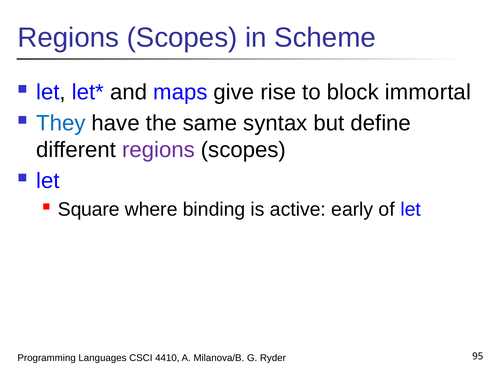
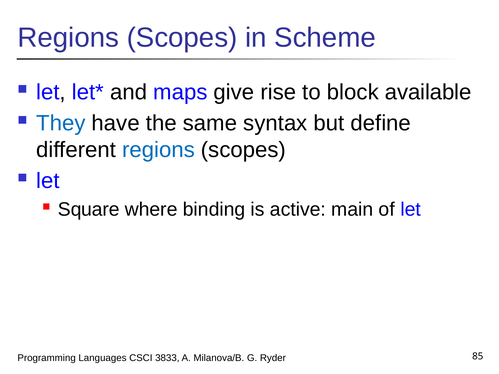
immortal: immortal -> available (428, 92)
regions colour: purple -> blue (158, 150)
early: early -> main (352, 210)
4410: 4410 -> 3833 (167, 358)
95: 95 -> 85 (478, 356)
